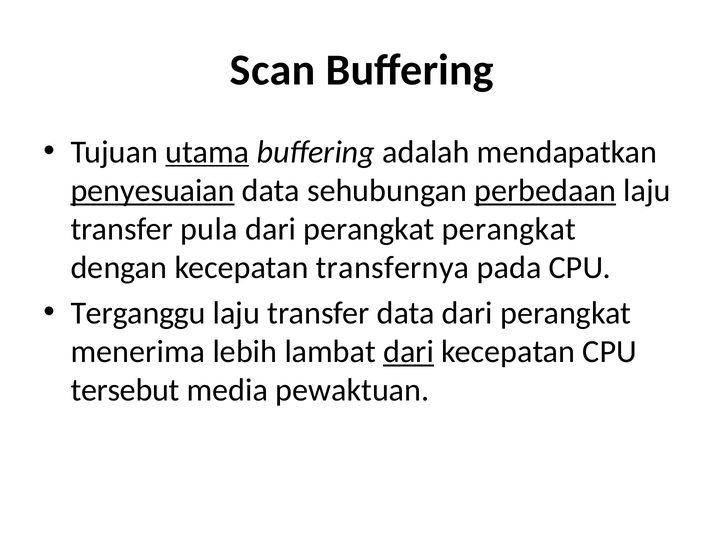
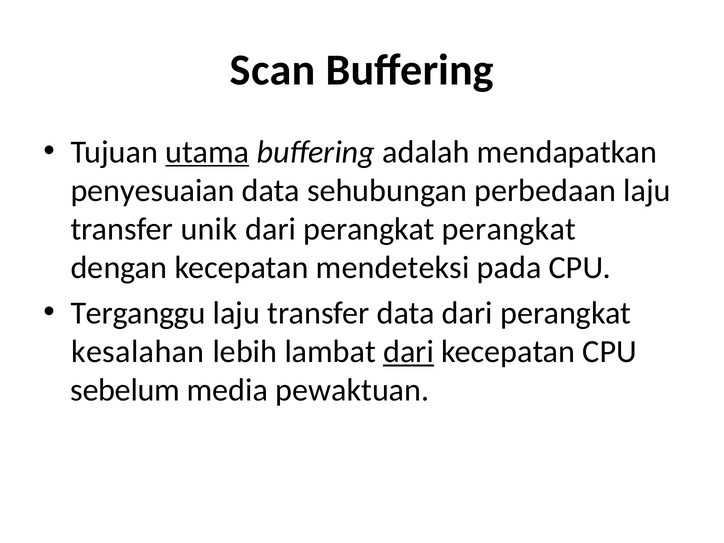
penyesuaian underline: present -> none (153, 191)
perbedaan underline: present -> none (545, 191)
pula: pula -> unik (209, 229)
transfernya: transfernya -> mendeteksi (393, 268)
menerima: menerima -> kesalahan (138, 352)
tersebut: tersebut -> sebelum (125, 390)
